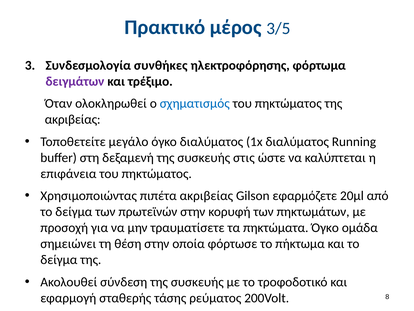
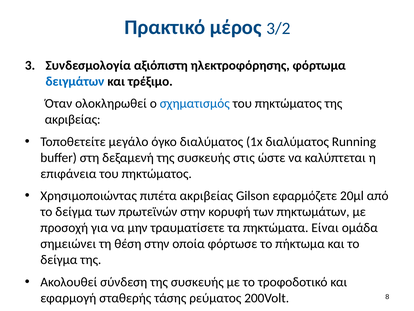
3/5: 3/5 -> 3/2 (278, 28)
συνθήκες: συνθήκες -> αξιόπιστη (161, 65)
δειγμάτων colour: purple -> blue (75, 81)
πηκτώματα Όγκο: Όγκο -> Είναι (325, 228)
